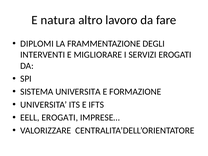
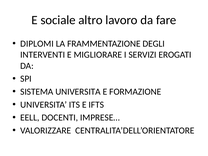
natura: natura -> sociale (58, 20)
EELL EROGATI: EROGATI -> DOCENTI (60, 118)
